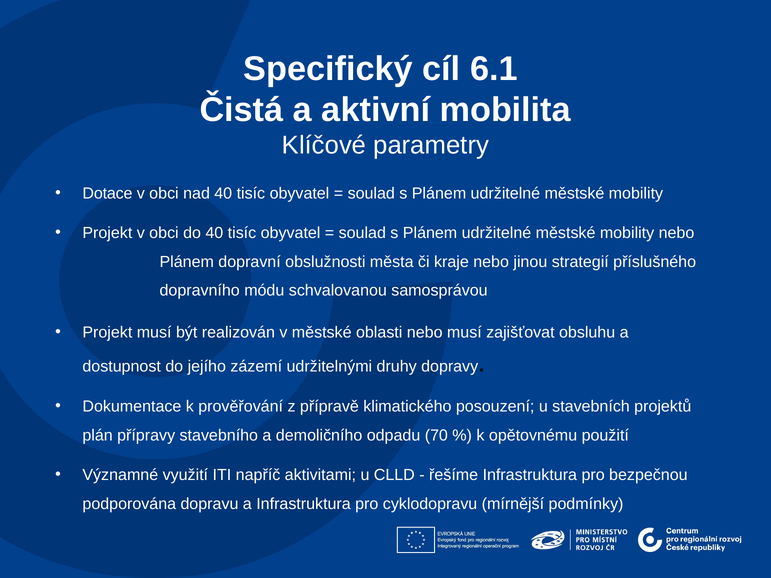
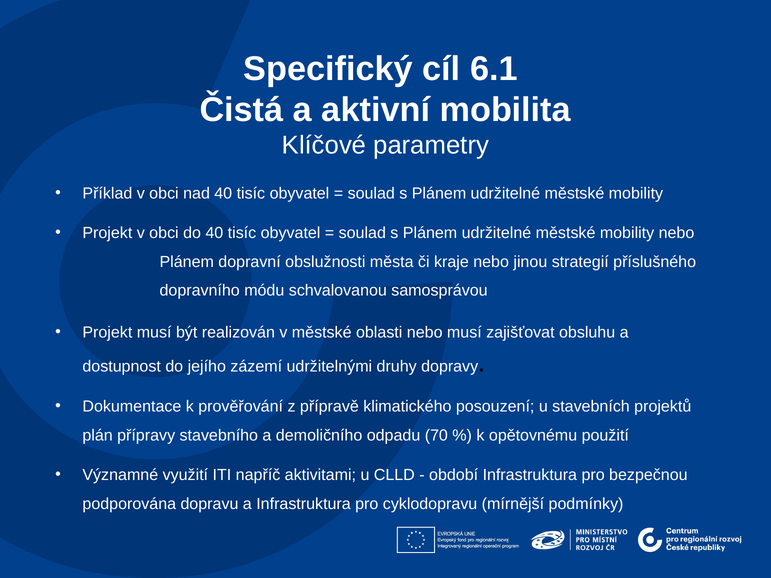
Dotace: Dotace -> Příklad (107, 193)
řešíme: řešíme -> období (454, 475)
